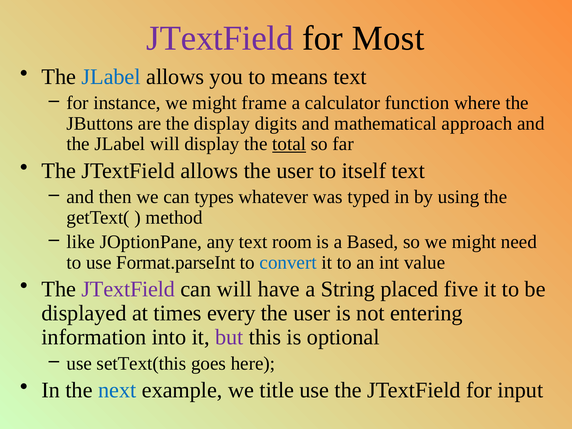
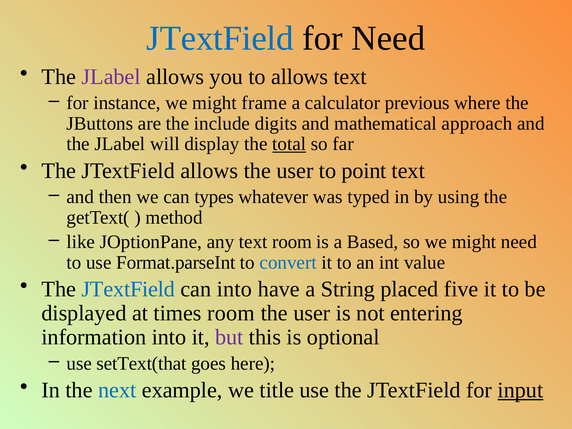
JTextField colour: purple -> blue (220, 38)
for Most: Most -> Need (388, 38)
JLabel colour: blue -> purple (111, 77)
to means: means -> allows (300, 77)
function: function -> previous (417, 103)
the display: display -> include (222, 123)
itself: itself -> point (364, 171)
JTextField colour: purple -> blue (128, 289)
can will: will -> into (234, 289)
times every: every -> room (231, 313)
setText(this: setText(this -> setText(that (142, 363)
input underline: none -> present (520, 390)
